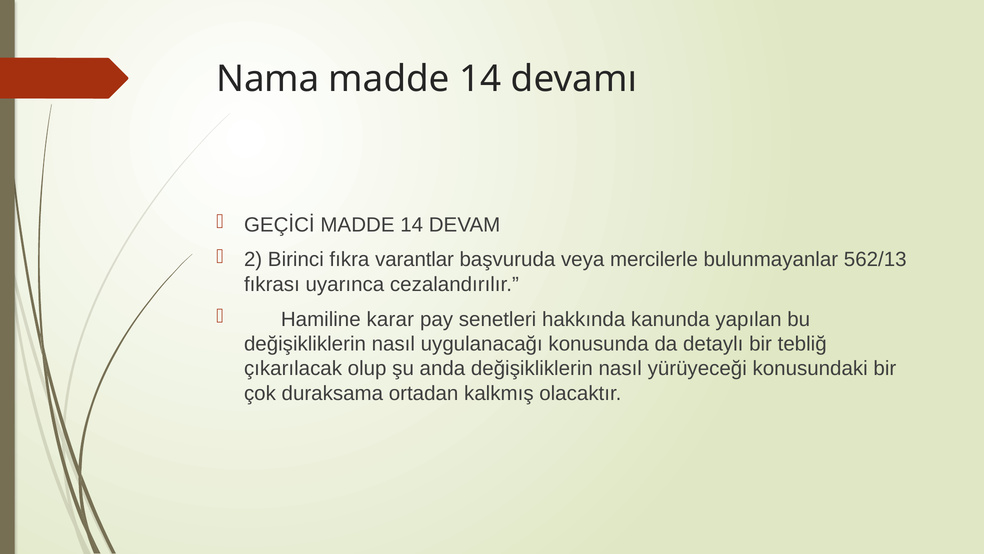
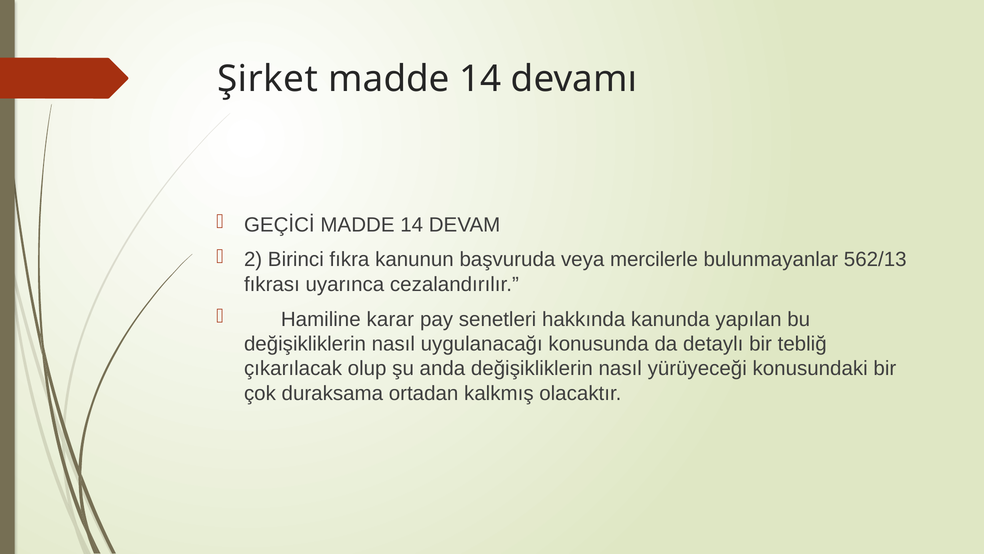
Nama: Nama -> Şirket (268, 79)
varantlar: varantlar -> kanunun (414, 259)
